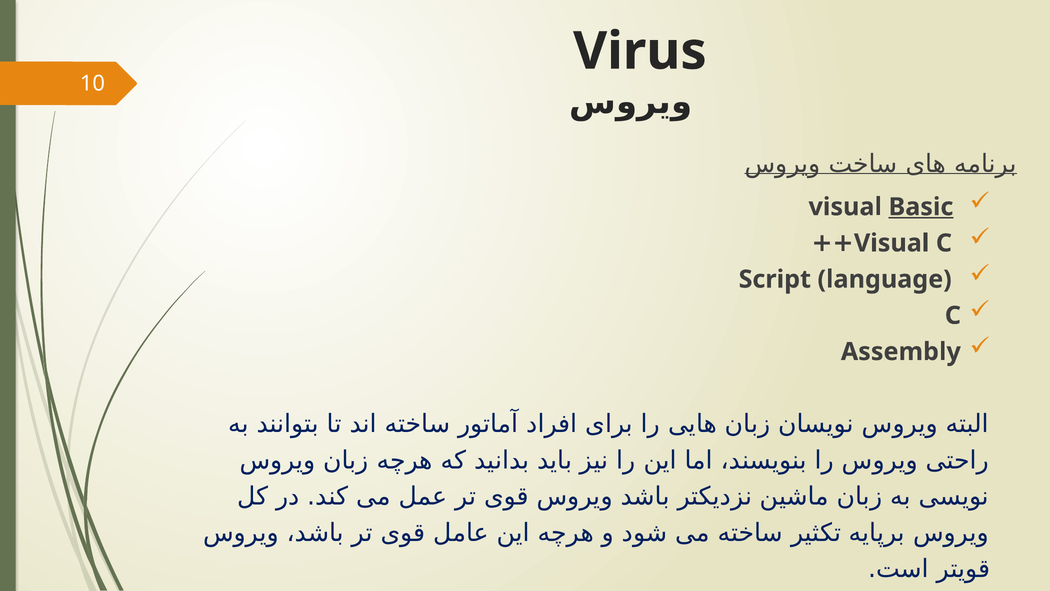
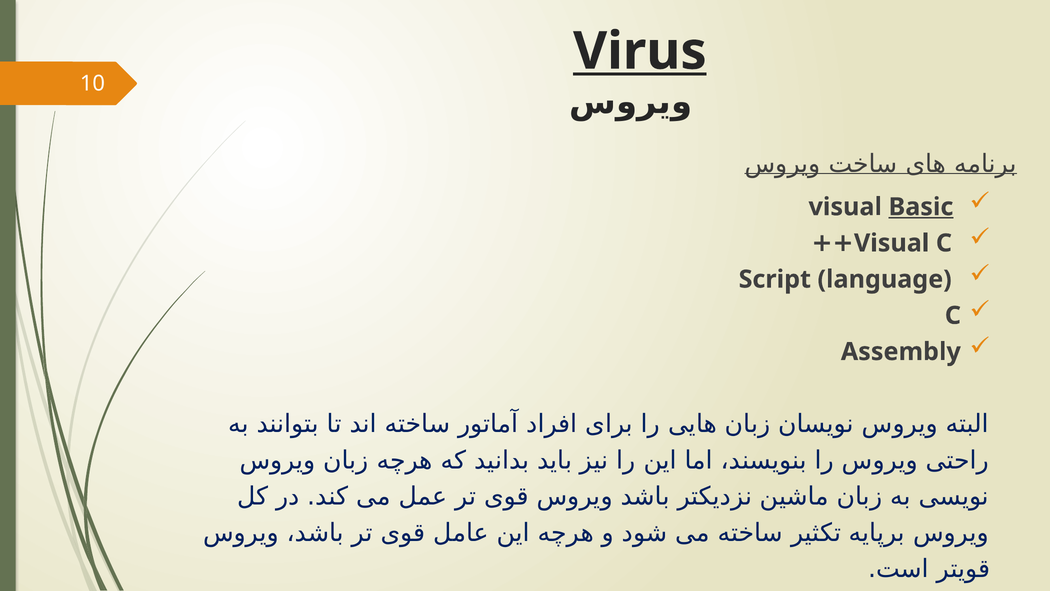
Virus underline: none -> present (640, 51)
